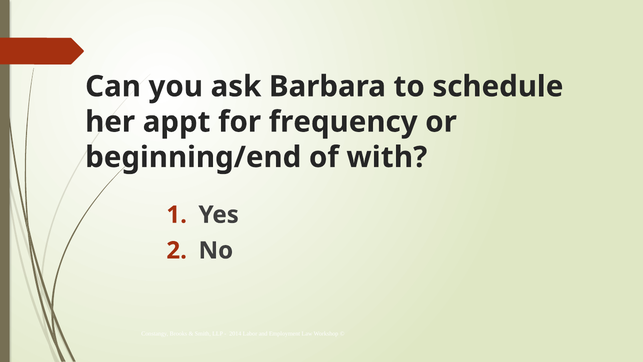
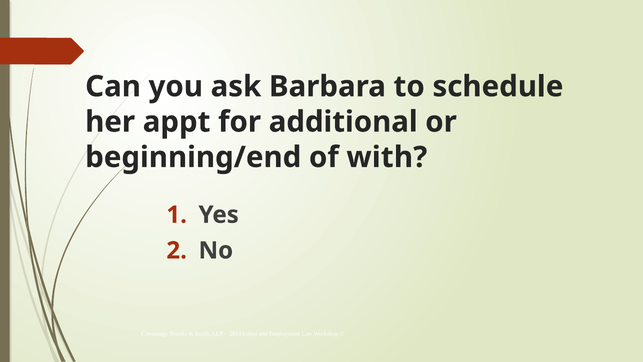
frequency: frequency -> additional (343, 122)
